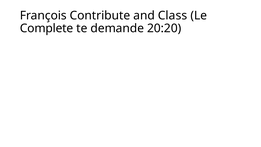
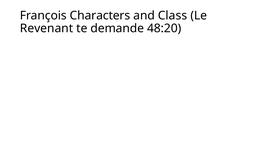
Contribute: Contribute -> Characters (100, 15)
Complete: Complete -> Revenant (47, 28)
20:20: 20:20 -> 48:20 (164, 28)
